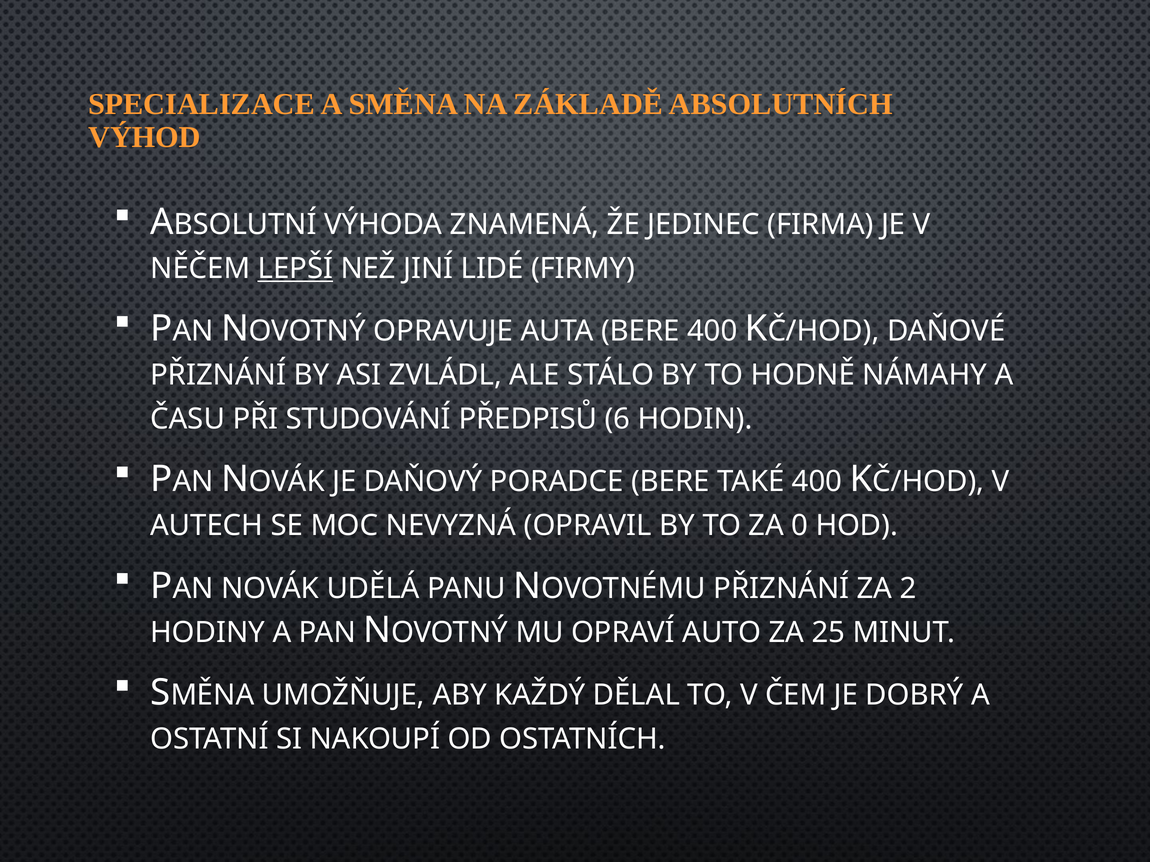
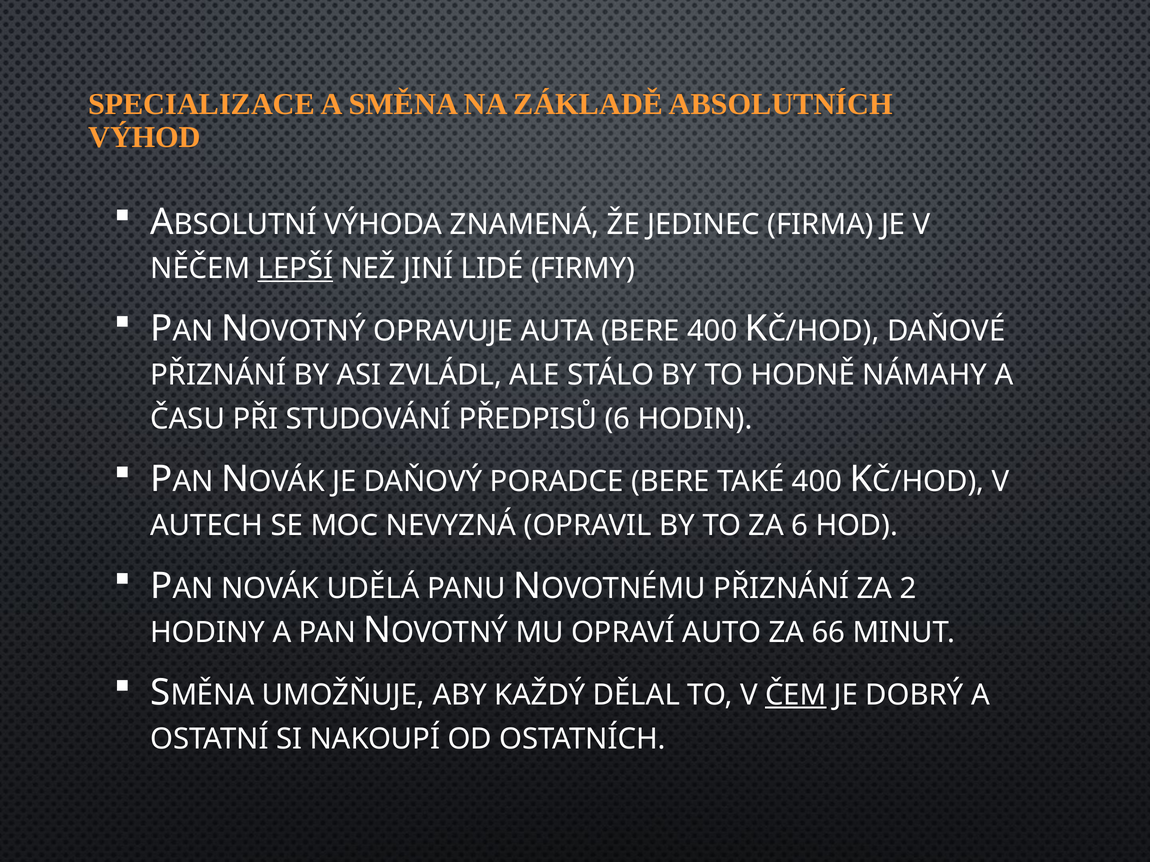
ZA 0: 0 -> 6 (800, 526)
25: 25 -> 66 (828, 633)
ČEM underline: none -> present (796, 695)
